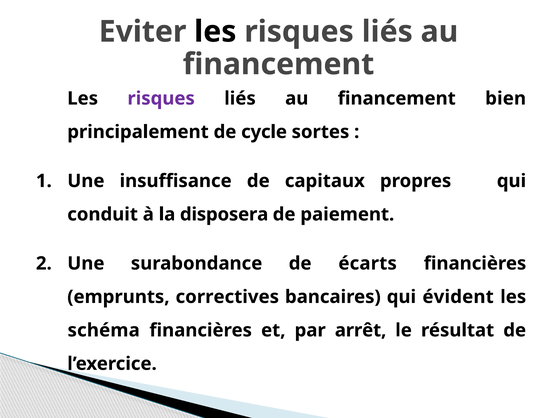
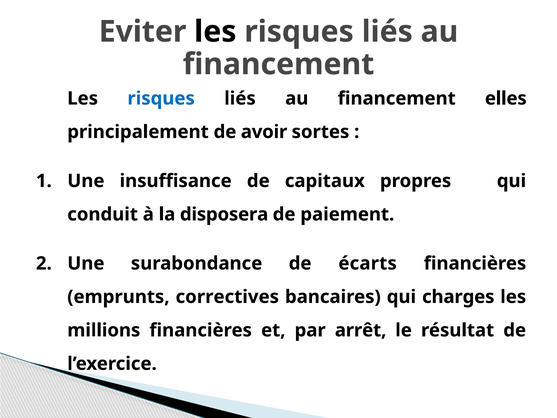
risques colour: purple -> blue (161, 98)
bien: bien -> elles (506, 98)
cycle: cycle -> avoir (264, 132)
évident: évident -> charges (458, 297)
schéma: schéma -> millions (104, 330)
